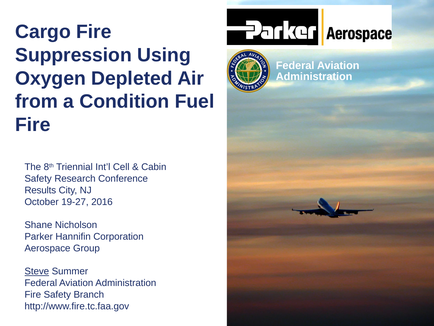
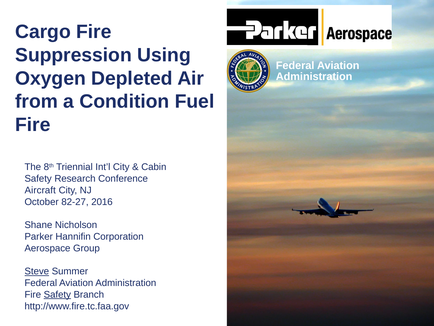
Int’l Cell: Cell -> City (121, 167)
Results: Results -> Aircraft (40, 190)
19-27: 19-27 -> 82-27 (75, 202)
Safety underline: none -> present (57, 294)
